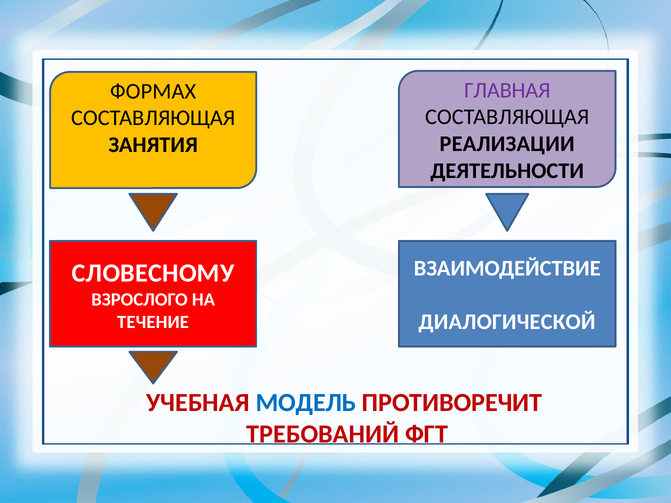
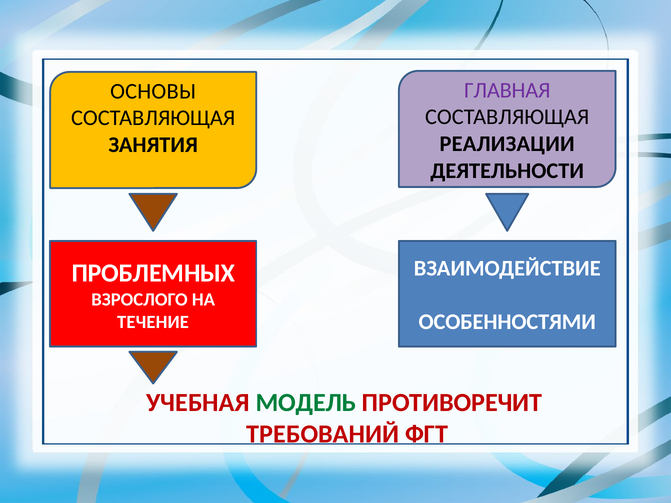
ФОРМАХ: ФОРМАХ -> ОСНОВЫ (153, 91)
СЛОВЕСНОМУ: СЛОВЕСНОМУ -> ПРОБЛЕМНЫХ (153, 273)
ДИАЛОГИЧЕСКОЙ: ДИАЛОГИЧЕСКОЙ -> ОСОБЕННОСТЯМИ (507, 322)
МОДЕЛЬ colour: blue -> green (306, 403)
